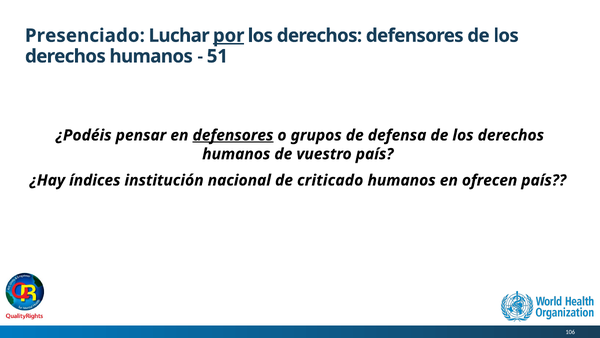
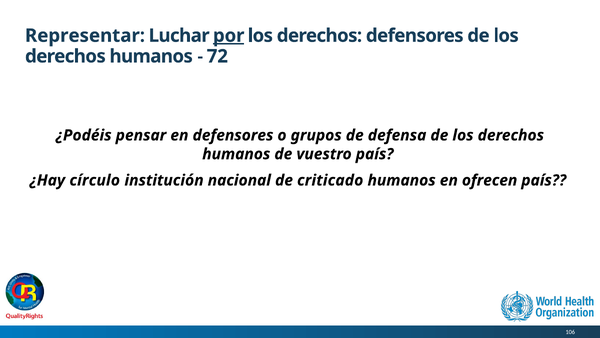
Presenciado: Presenciado -> Representar (85, 36)
51: 51 -> 72 (217, 56)
defensores underline: present -> none (233, 135)
índices: índices -> círculo (95, 180)
